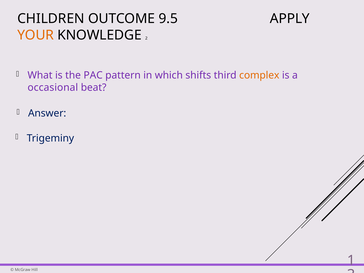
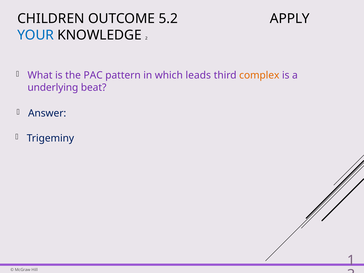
9.5: 9.5 -> 5.2 (168, 19)
YOUR colour: orange -> blue (36, 35)
shifts: shifts -> leads (198, 75)
occasional: occasional -> underlying (53, 88)
